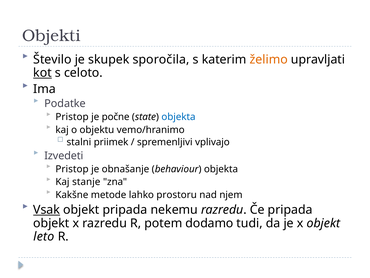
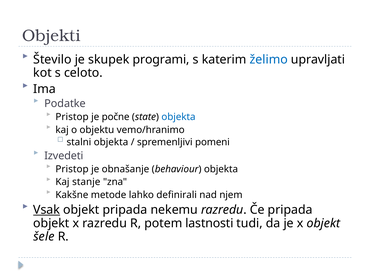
sporočila: sporočila -> programi (161, 59)
želimo colour: orange -> blue (269, 59)
kot underline: present -> none (42, 73)
stalni priimek: priimek -> objekta (111, 142)
vplivajo: vplivajo -> pomeni (212, 142)
prostoru: prostoru -> definirali (177, 194)
dodamo: dodamo -> lastnosti (209, 223)
leto: leto -> šele (44, 236)
